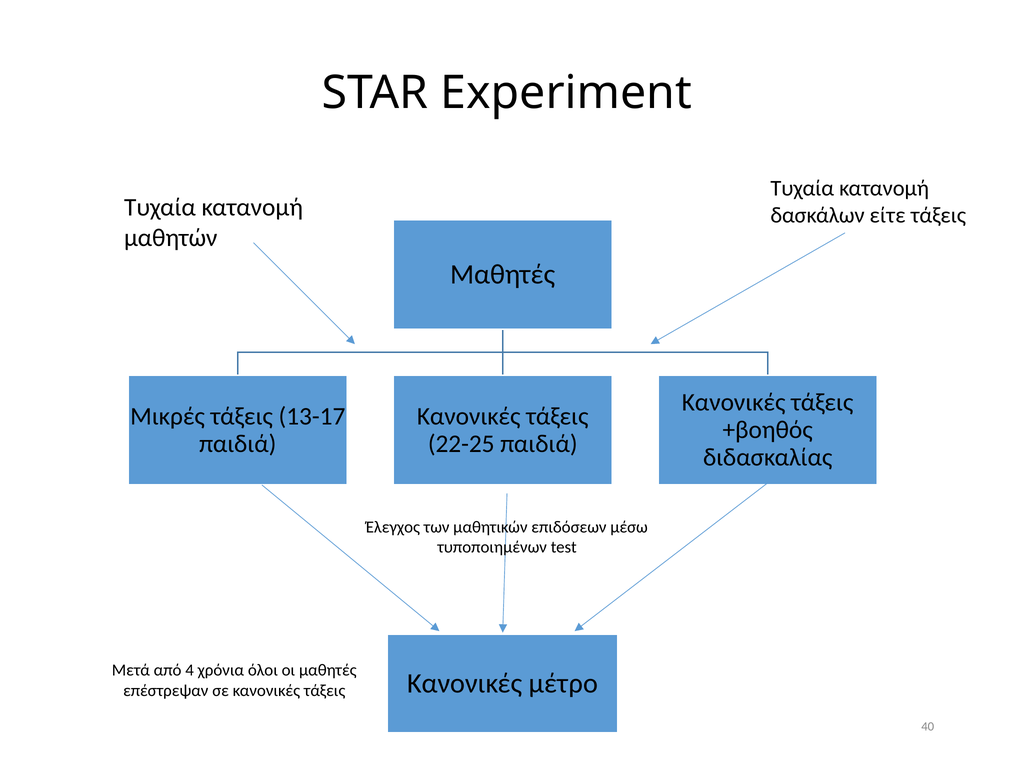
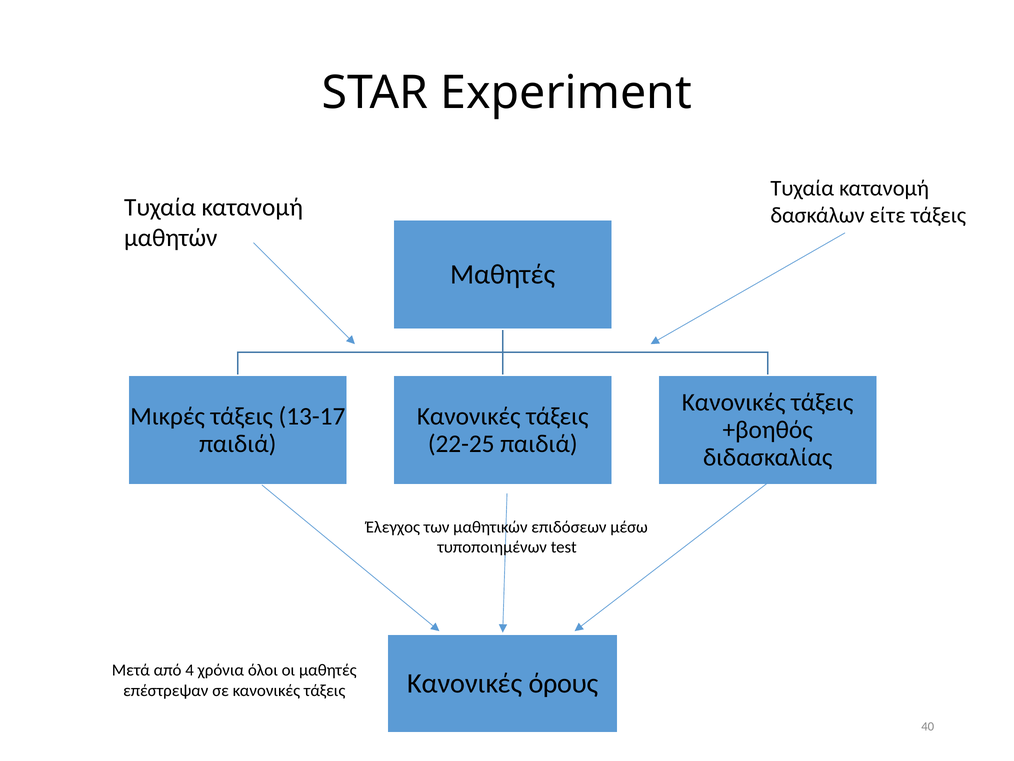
μέτρο: μέτρο -> όρους (564, 683)
